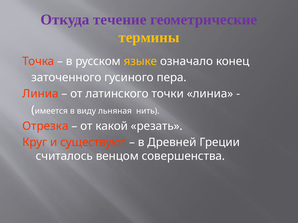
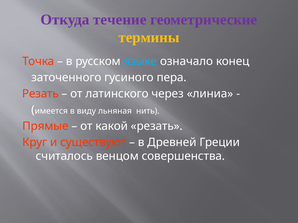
языке colour: yellow -> light blue (140, 61)
Линиа: Линиа -> Резать (40, 94)
точки: точки -> через (168, 94)
Отрезка: Отрезка -> Прямые (45, 126)
